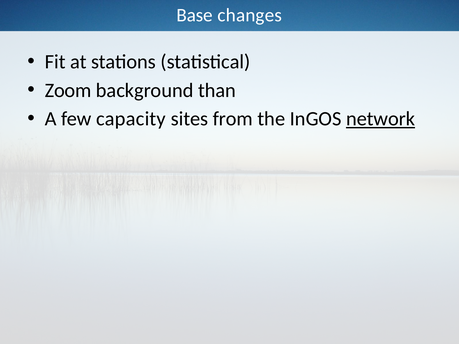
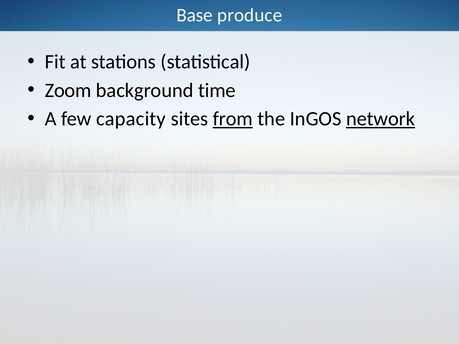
changes: changes -> produce (250, 15)
than: than -> time (217, 90)
from underline: none -> present (233, 119)
